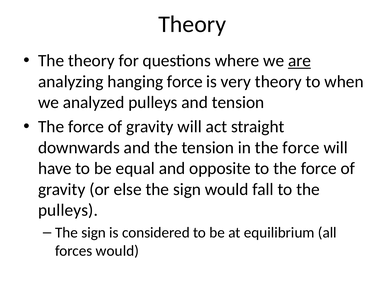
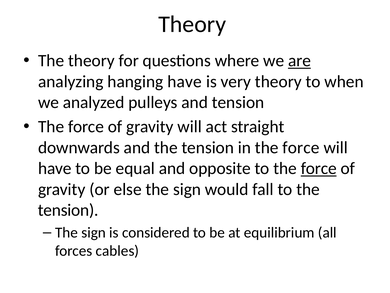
hanging force: force -> have (185, 81)
force underline: none -> present (319, 168)
pulleys: pulleys -> tension (68, 210)
forces would: would -> cables (117, 250)
